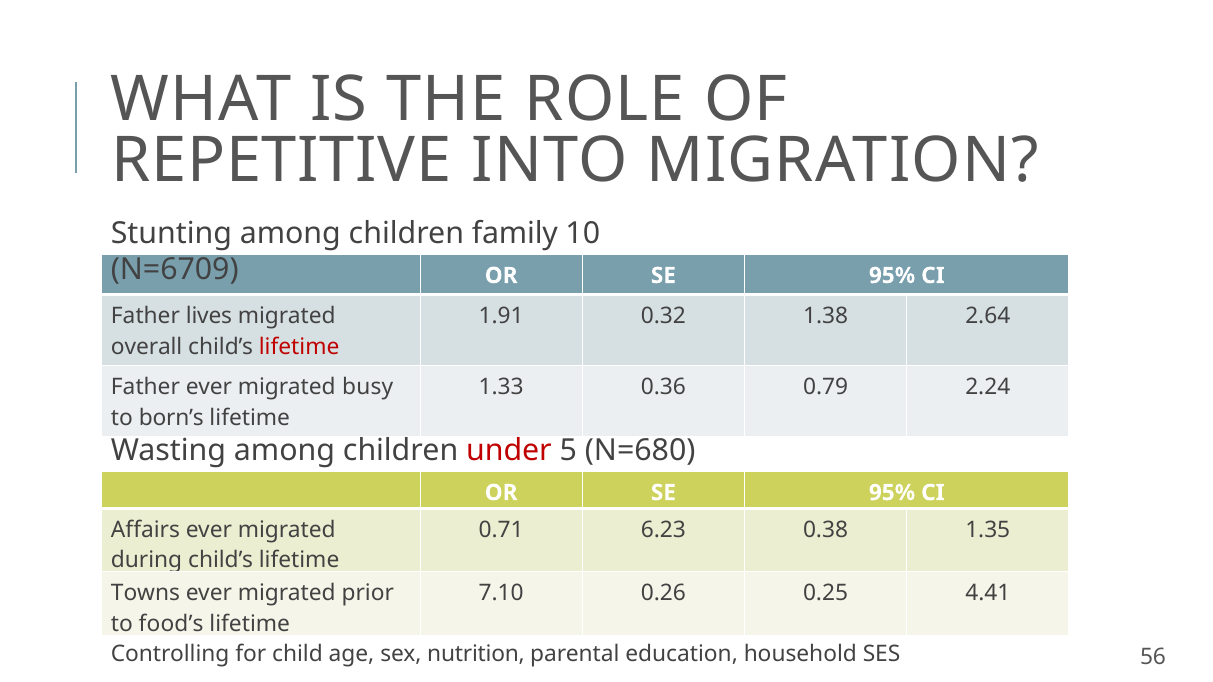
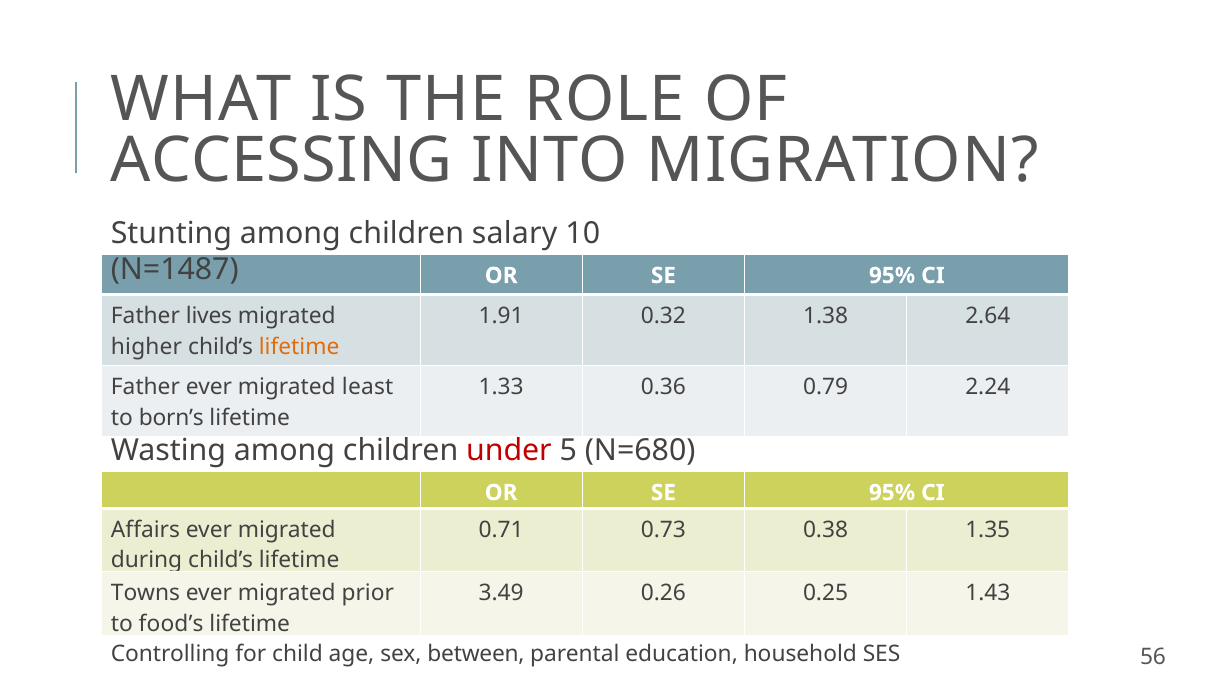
REPETITIVE: REPETITIVE -> ACCESSING (282, 160)
family: family -> salary (515, 233)
N=6709: N=6709 -> N=1487 (175, 270)
overall: overall -> higher (147, 347)
lifetime colour: red -> orange (299, 347)
busy: busy -> least (368, 387)
6.23: 6.23 -> 0.73 (663, 530)
7.10: 7.10 -> 3.49 (501, 593)
4.41: 4.41 -> 1.43 (988, 593)
nutrition: nutrition -> between (476, 654)
